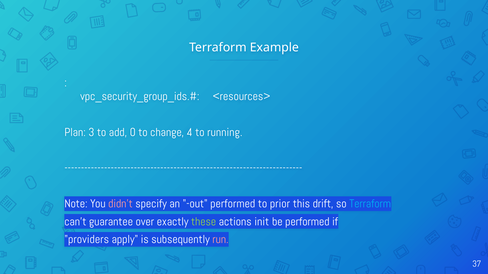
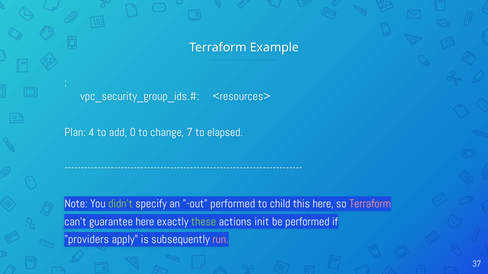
3: 3 -> 4 (91, 132)
4: 4 -> 7 (190, 132)
running: running -> elapsed (225, 132)
didn't colour: pink -> light green (120, 204)
prior: prior -> child (280, 204)
this drift: drift -> here (323, 204)
Terraform colour: light blue -> pink (370, 204)
guarantee over: over -> here (145, 222)
